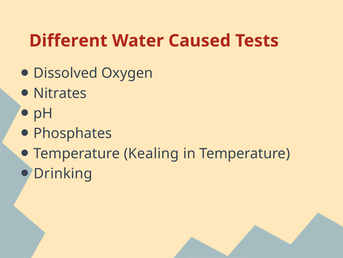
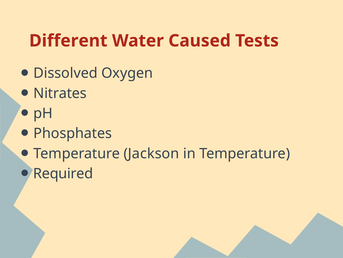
Kealing: Kealing -> Jackson (151, 153)
Drinking: Drinking -> Required (63, 173)
